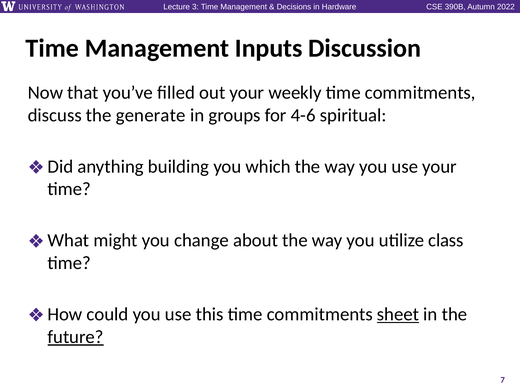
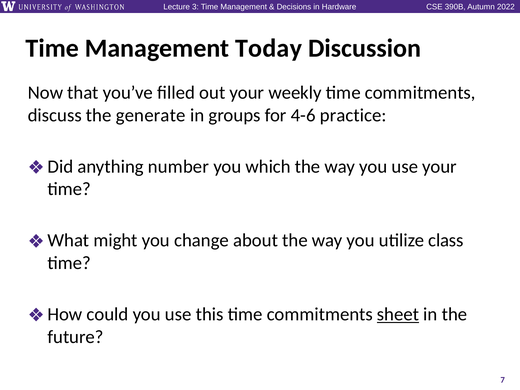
Inputs: Inputs -> Today (269, 48)
spiritual: spiritual -> practice (353, 115)
building: building -> number (178, 167)
future underline: present -> none (76, 337)
